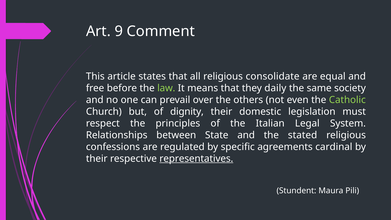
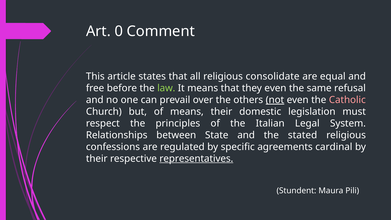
9: 9 -> 0 (119, 31)
they daily: daily -> even (275, 88)
society: society -> refusal (350, 88)
not underline: none -> present (275, 100)
Catholic colour: light green -> pink (347, 100)
of dignity: dignity -> means (187, 112)
